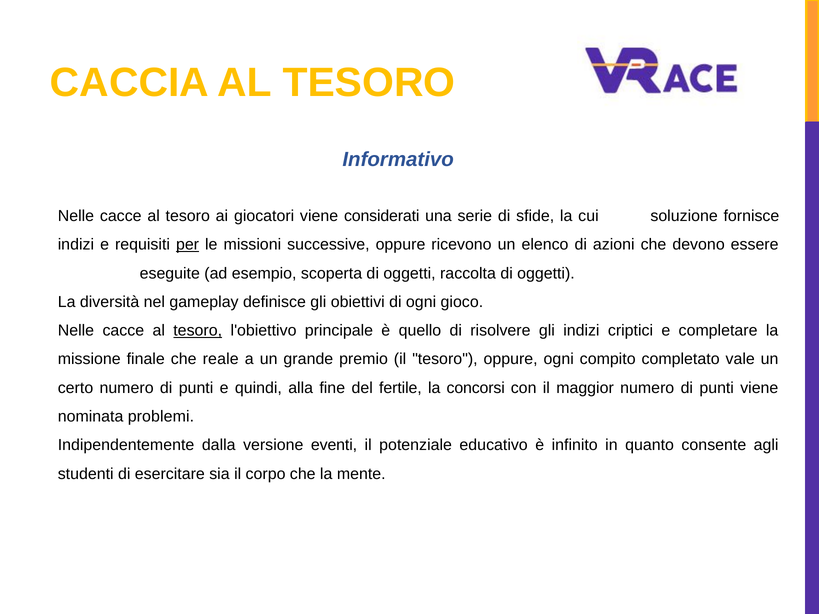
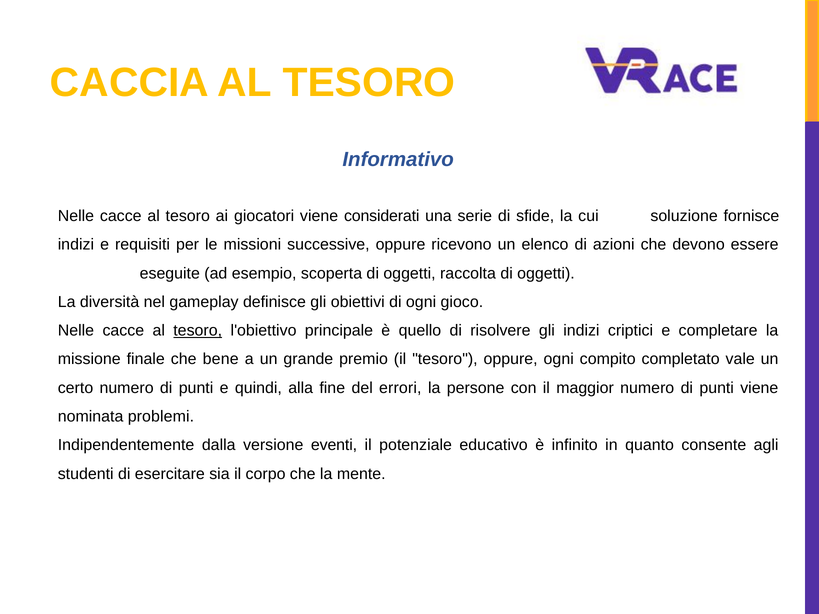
per underline: present -> none (188, 245)
reale: reale -> bene (221, 359)
fertile: fertile -> errori (400, 388)
concorsi: concorsi -> persone (476, 388)
